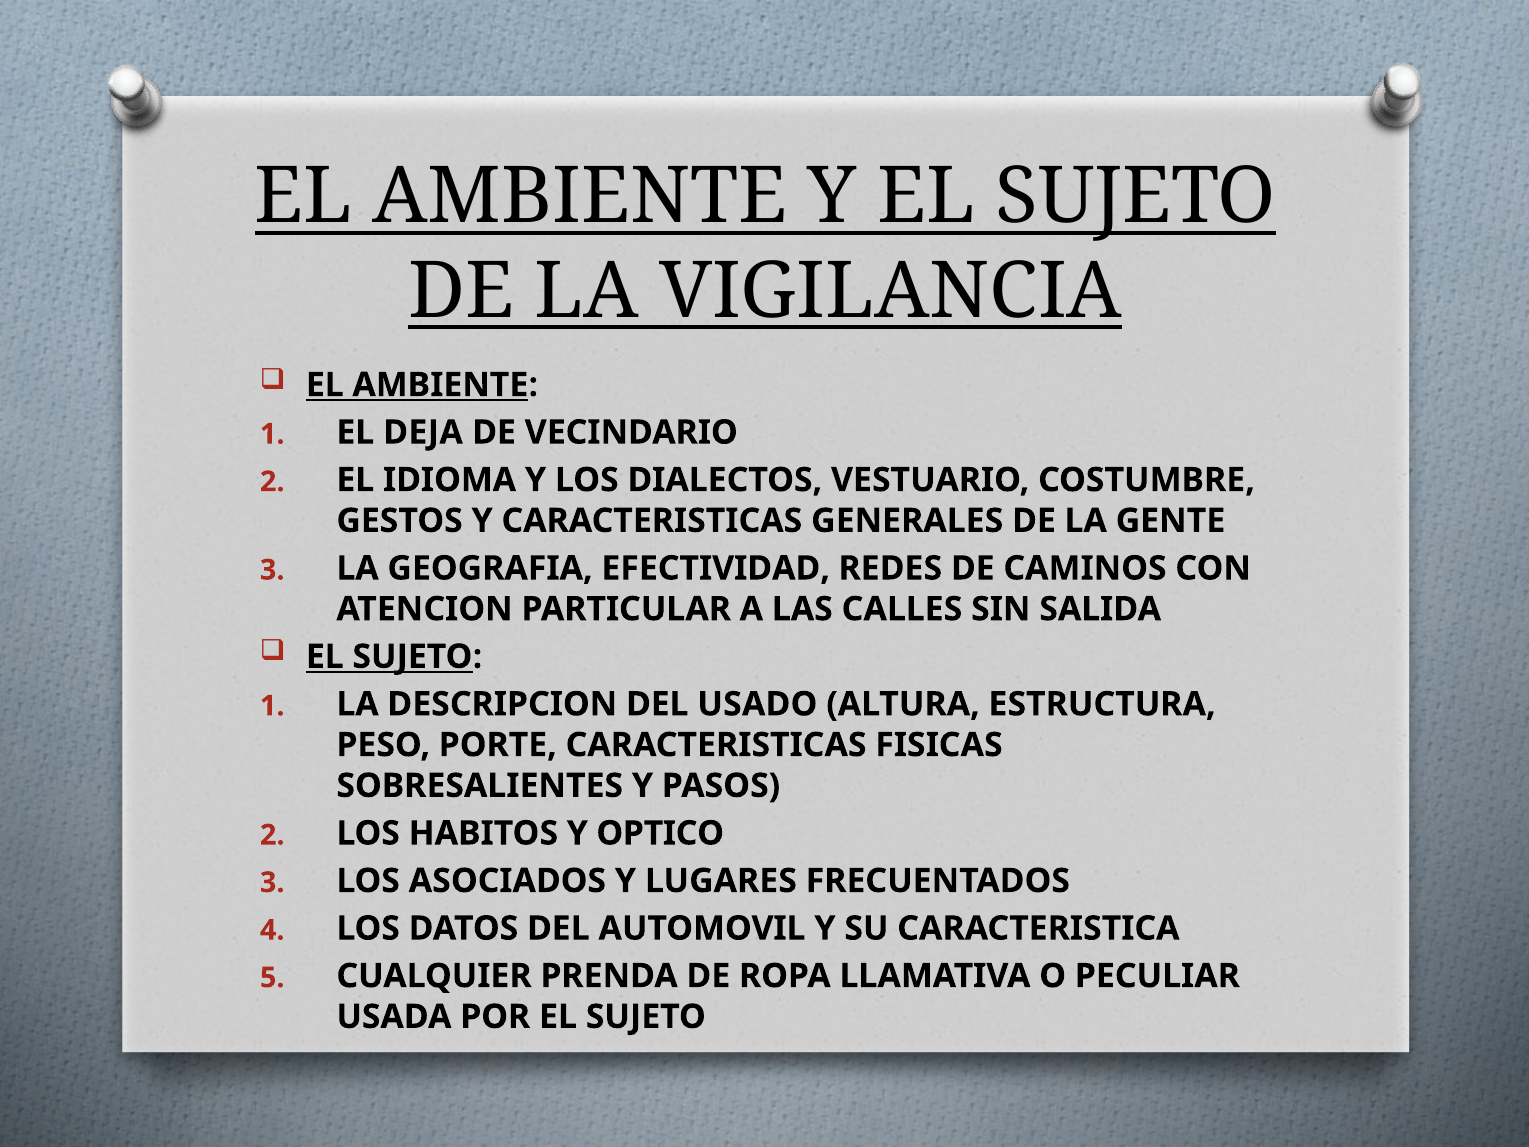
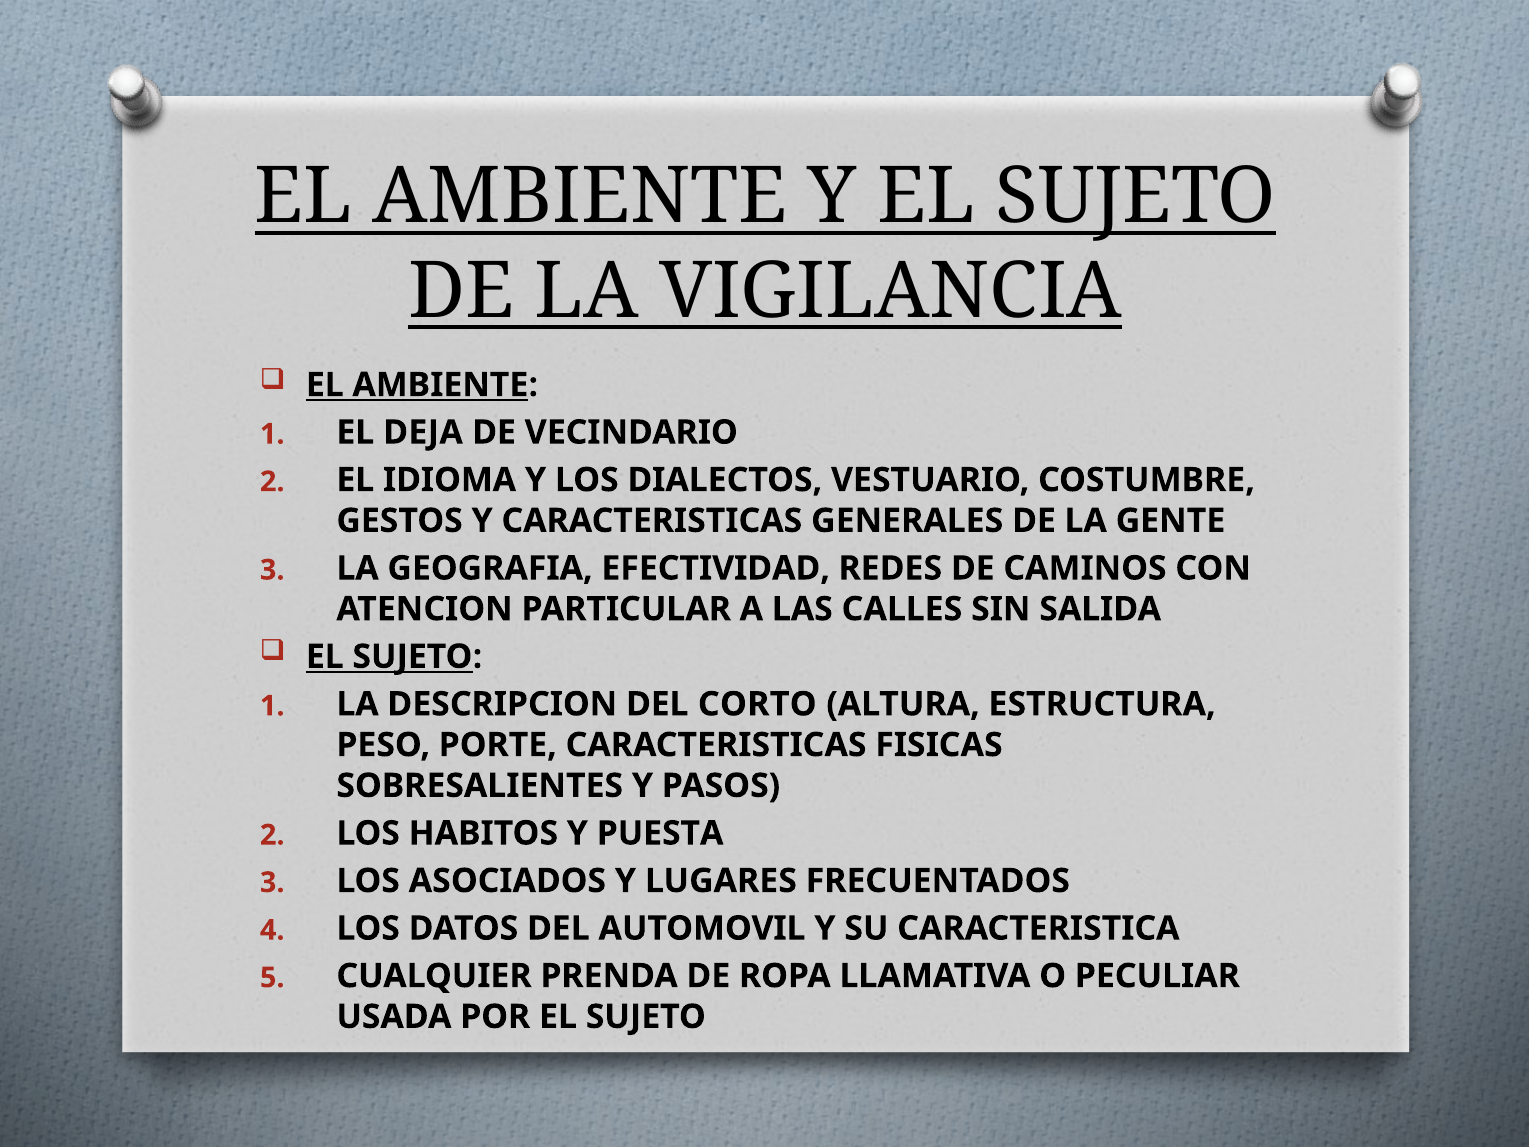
USADO: USADO -> CORTO (757, 704)
OPTICO: OPTICO -> PUESTA (660, 833)
